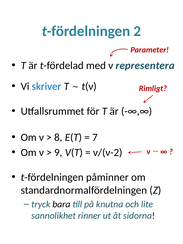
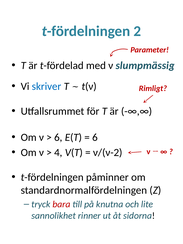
representera: representera -> slumpmässig (145, 65)
8: 8 -> 6 (58, 137)
7: 7 -> 6 (95, 137)
9: 9 -> 4 (58, 153)
bara colour: black -> red (61, 204)
